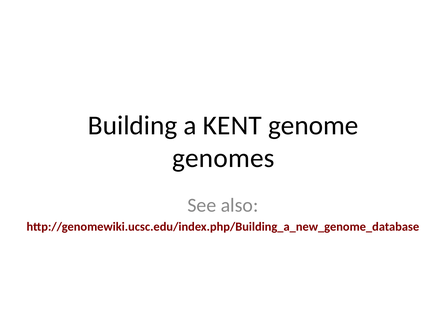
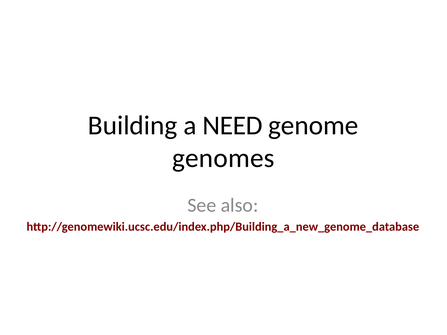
KENT: KENT -> NEED (233, 126)
